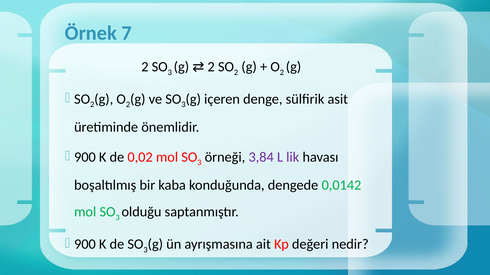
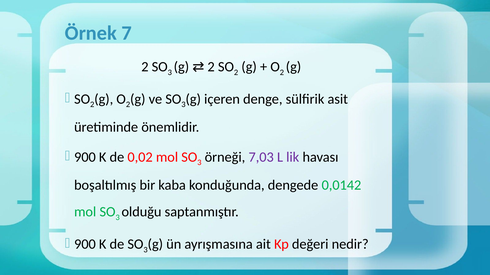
3,84: 3,84 -> 7,03 (261, 157)
